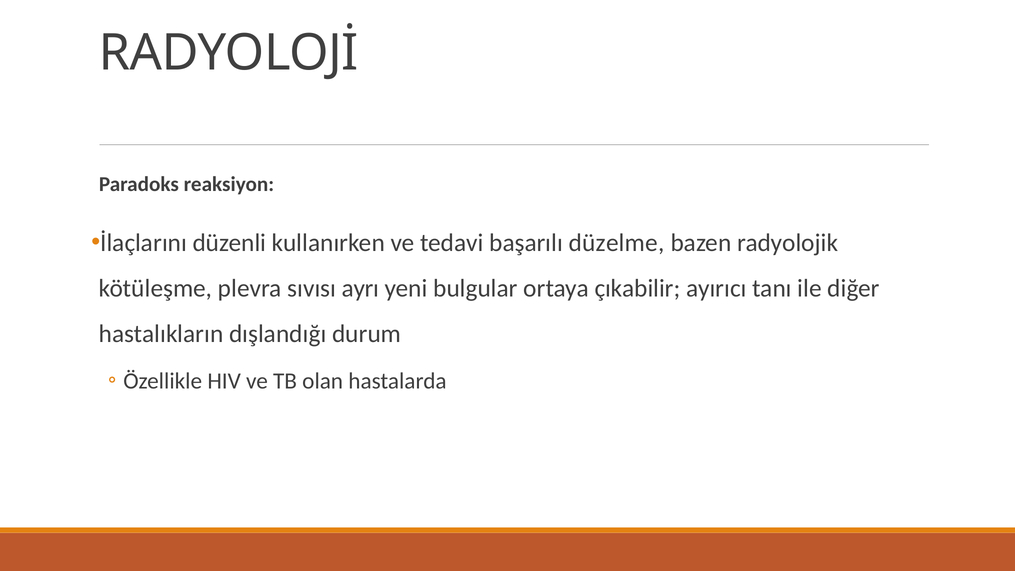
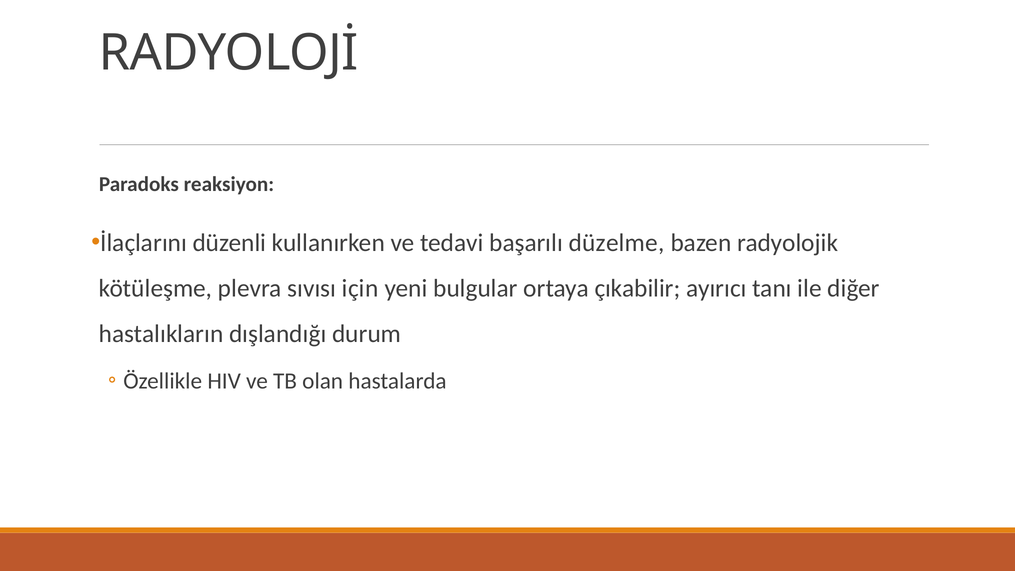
ayrı: ayrı -> için (360, 288)
